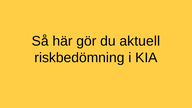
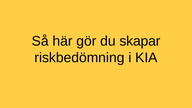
aktuell: aktuell -> skapar (140, 41)
